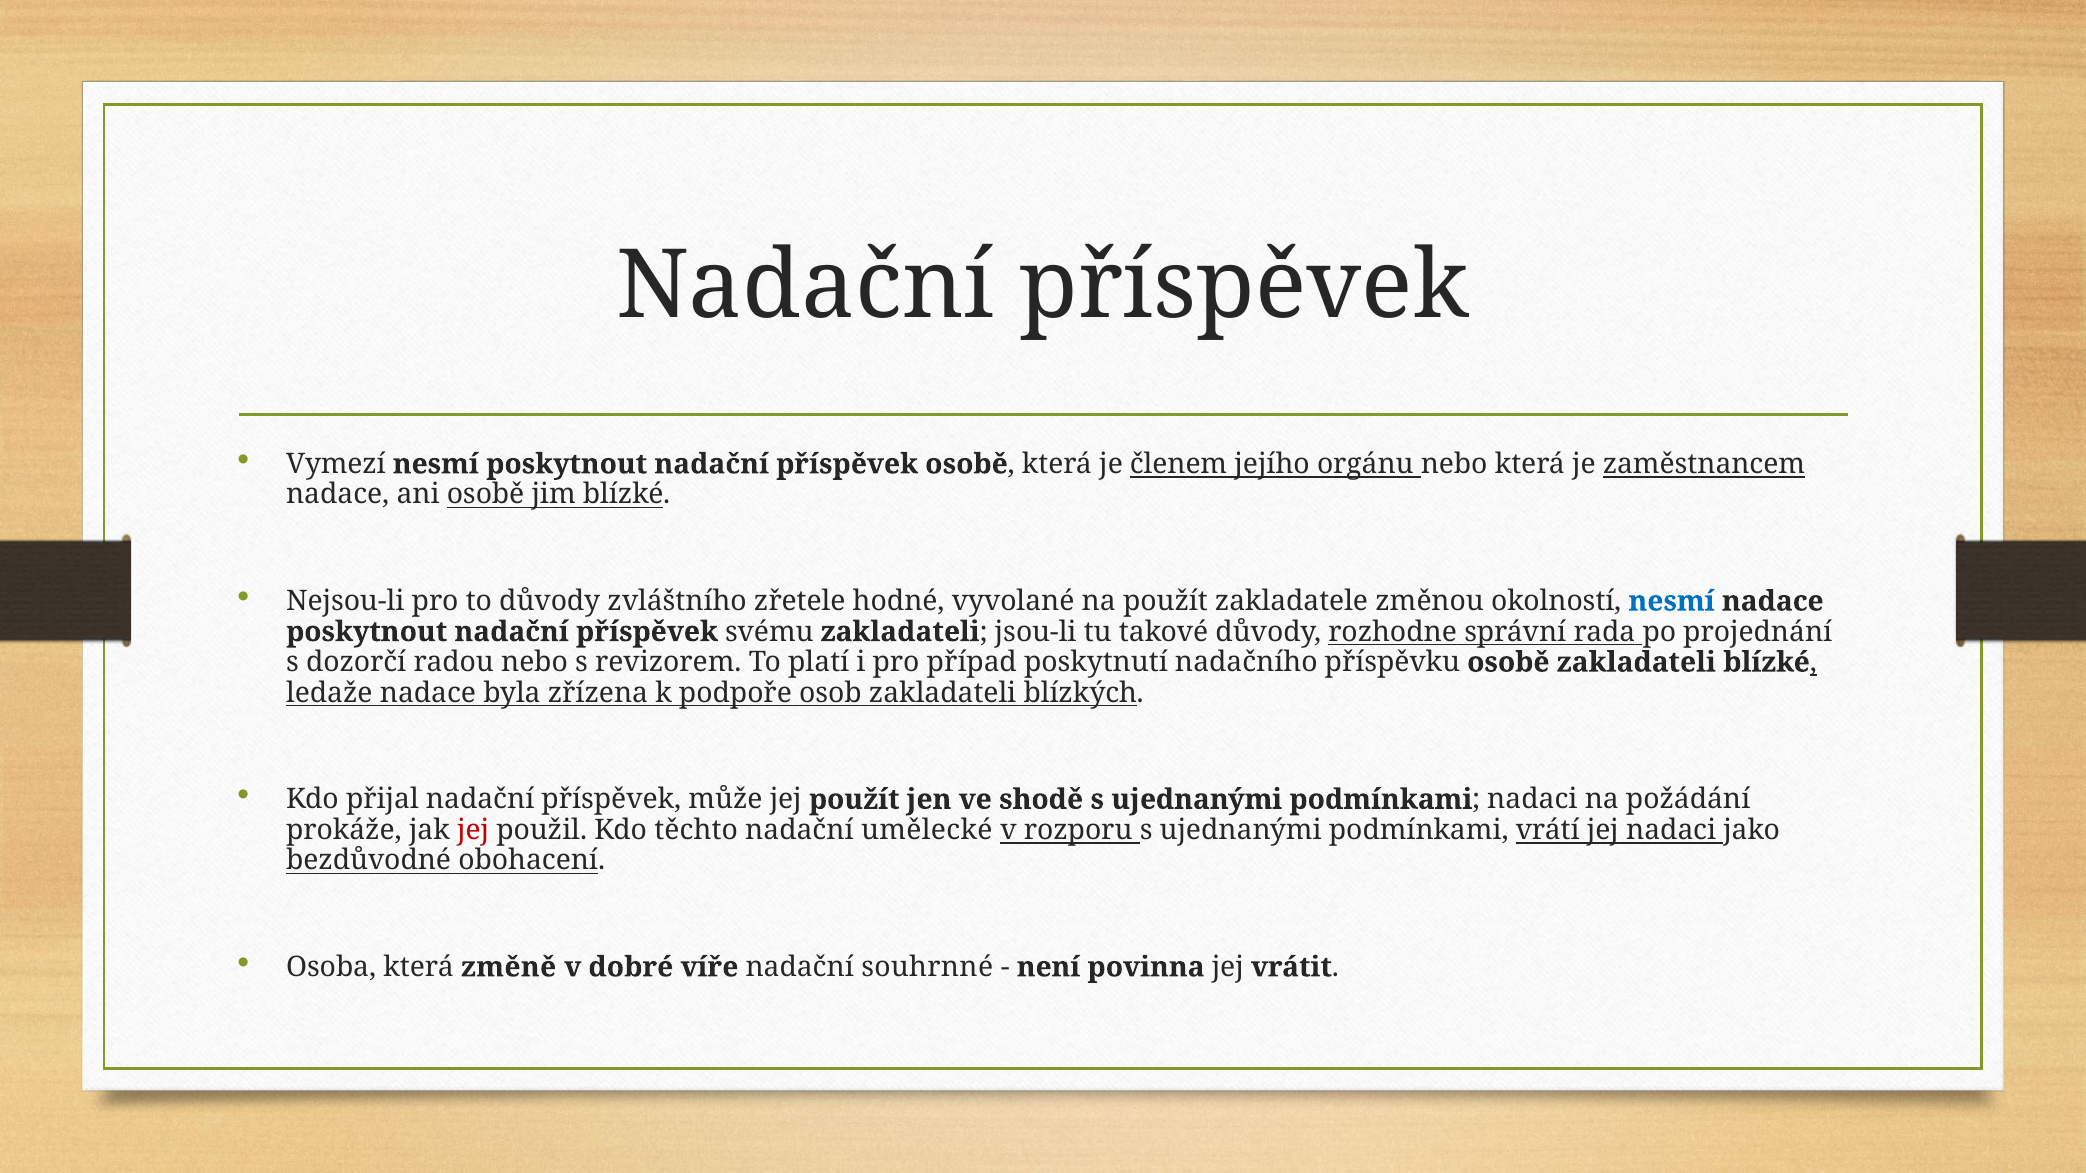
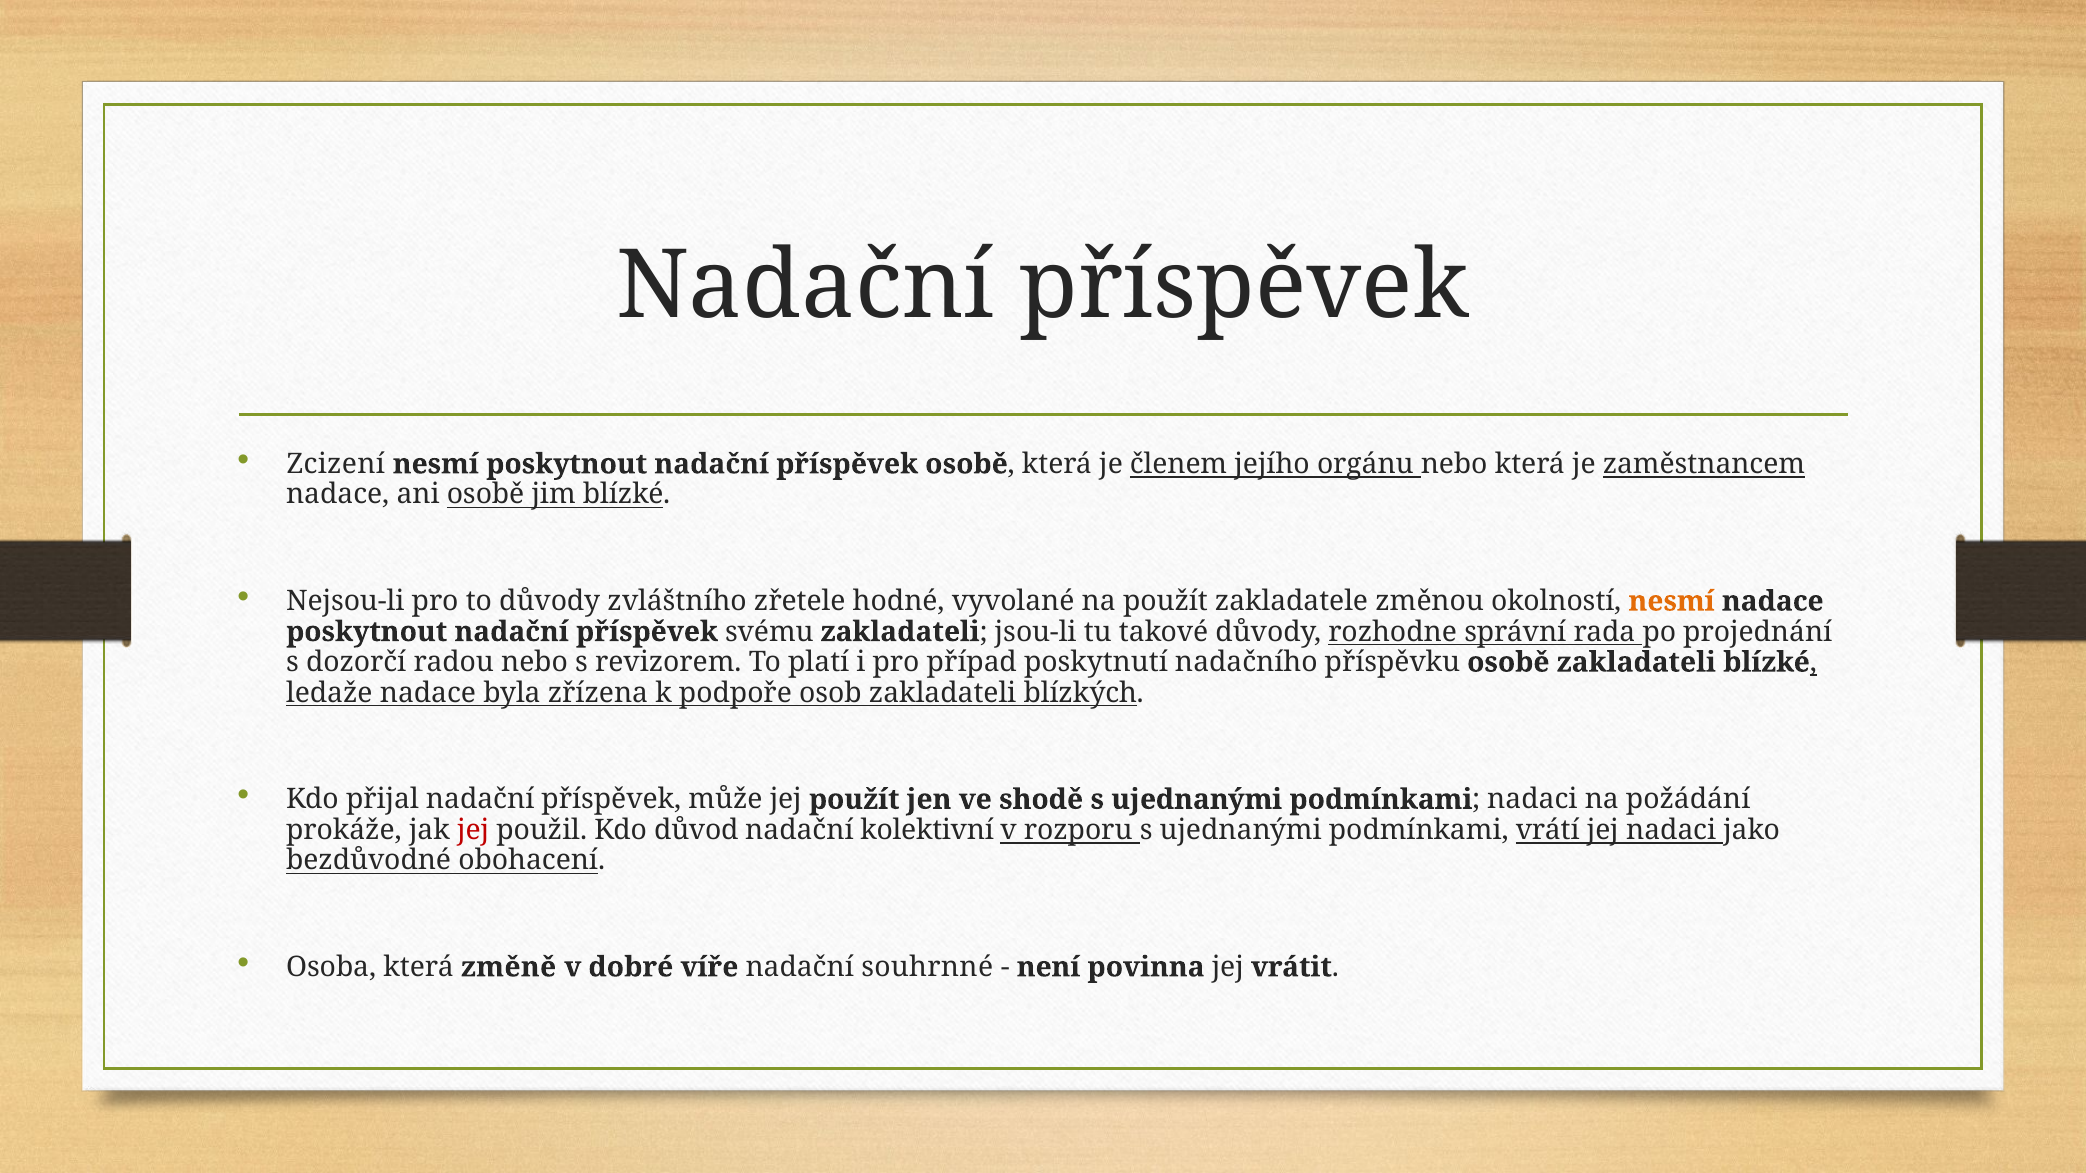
Vymezí: Vymezí -> Zcizení (336, 464)
nesmí colour: blue -> orange (1672, 601)
těchto: těchto -> důvod (696, 830)
umělecké: umělecké -> kolektivní (927, 830)
